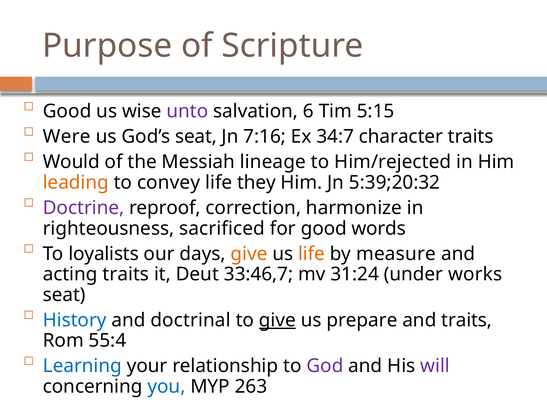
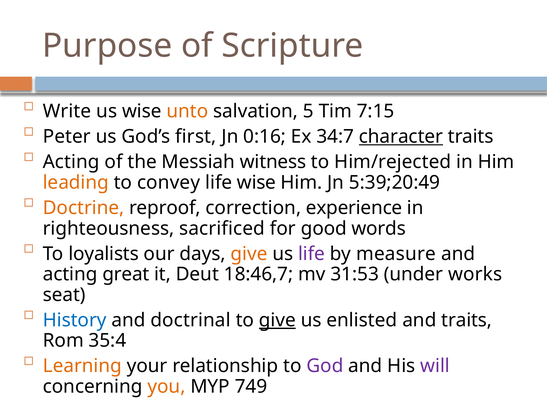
Good: Good -> Write (67, 111)
unto colour: purple -> orange (187, 111)
6: 6 -> 5 (308, 111)
5:15: 5:15 -> 7:15 (376, 111)
Were: Were -> Peter (67, 136)
God’s seat: seat -> first (196, 136)
7:16: 7:16 -> 0:16 (265, 136)
character underline: none -> present (401, 136)
Would: Would -> Acting (71, 162)
lineage: lineage -> witness (273, 162)
life they: they -> wise (256, 182)
5:39;20:32: 5:39;20:32 -> 5:39;20:49 (395, 182)
Doctrine colour: purple -> orange (84, 207)
harmonize: harmonize -> experience (354, 207)
life colour: orange -> purple (312, 253)
acting traits: traits -> great (126, 274)
33:46,7: 33:46,7 -> 18:46,7 (259, 274)
31:24: 31:24 -> 31:53 (355, 274)
prepare: prepare -> enlisted (362, 320)
55:4: 55:4 -> 35:4 (107, 340)
Learning colour: blue -> orange (82, 365)
you colour: blue -> orange (167, 386)
263: 263 -> 749 (251, 386)
